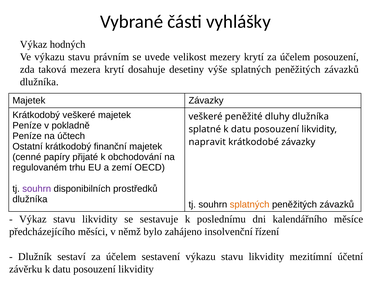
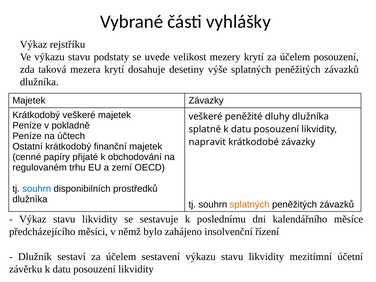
hodných: hodných -> rejstříku (68, 44)
právním: právním -> podstaty (111, 57)
souhrn colour: purple -> blue (37, 189)
